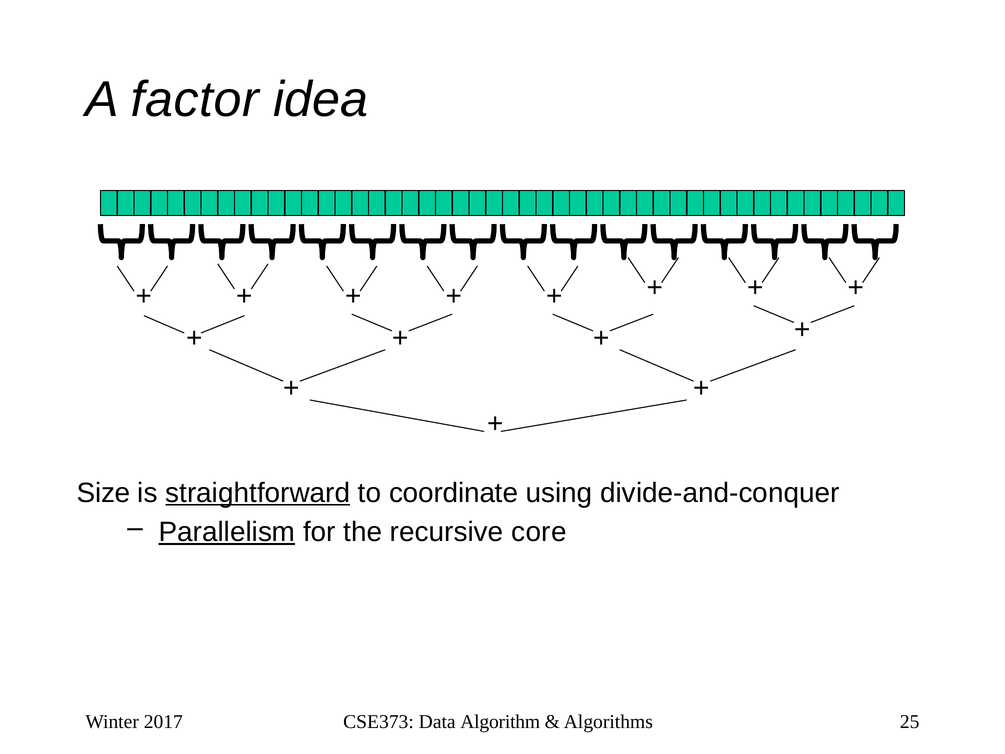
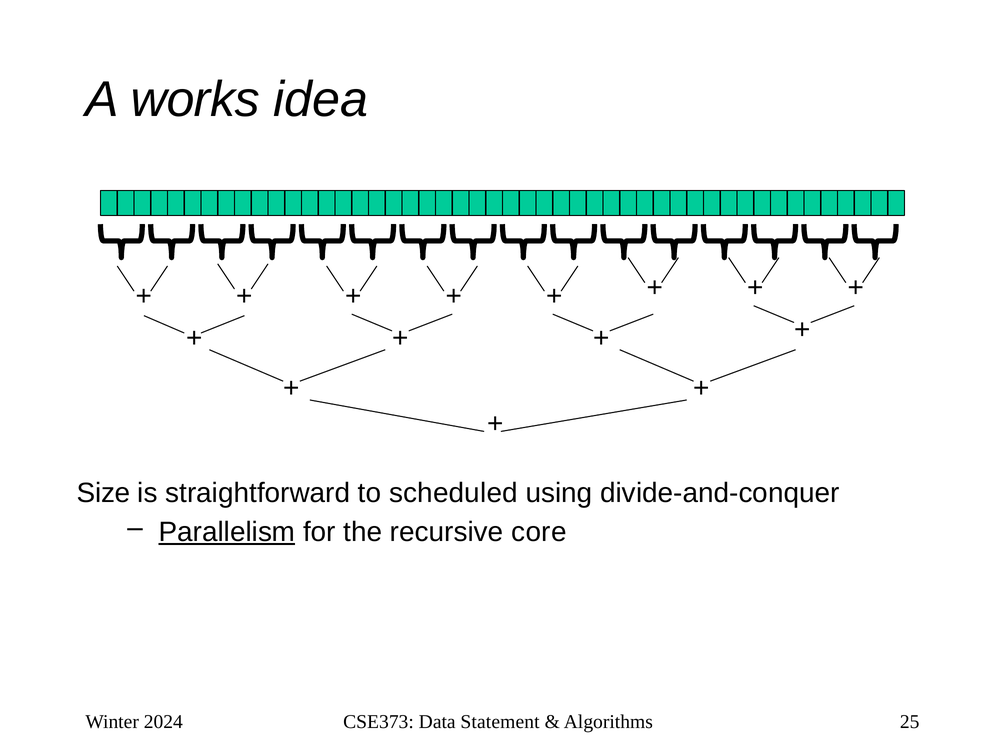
factor: factor -> works (195, 100)
straightforward underline: present -> none (258, 493)
coordinate: coordinate -> scheduled (453, 493)
2017: 2017 -> 2024 (163, 722)
Algorithm: Algorithm -> Statement (500, 722)
